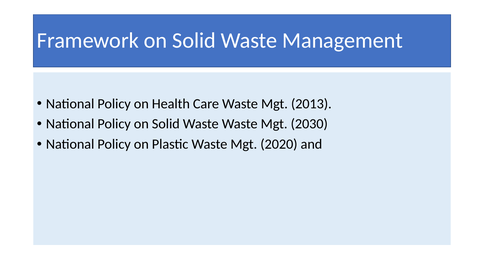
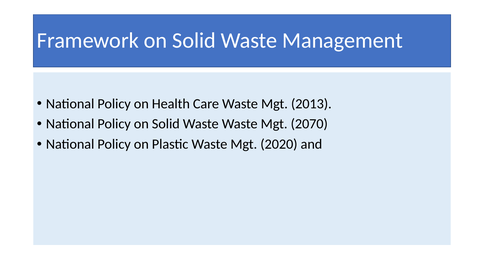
2030: 2030 -> 2070 (309, 124)
